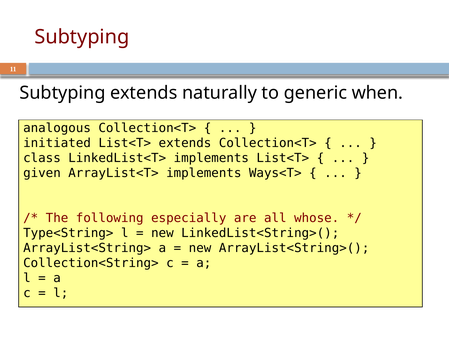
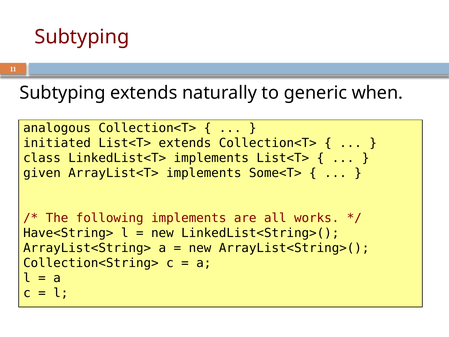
Ways<T>: Ways<T> -> Some<T> (275, 173)
following especially: especially -> implements (189, 218)
whose: whose -> works (317, 218)
Type<String>: Type<String> -> Have<String> (68, 233)
